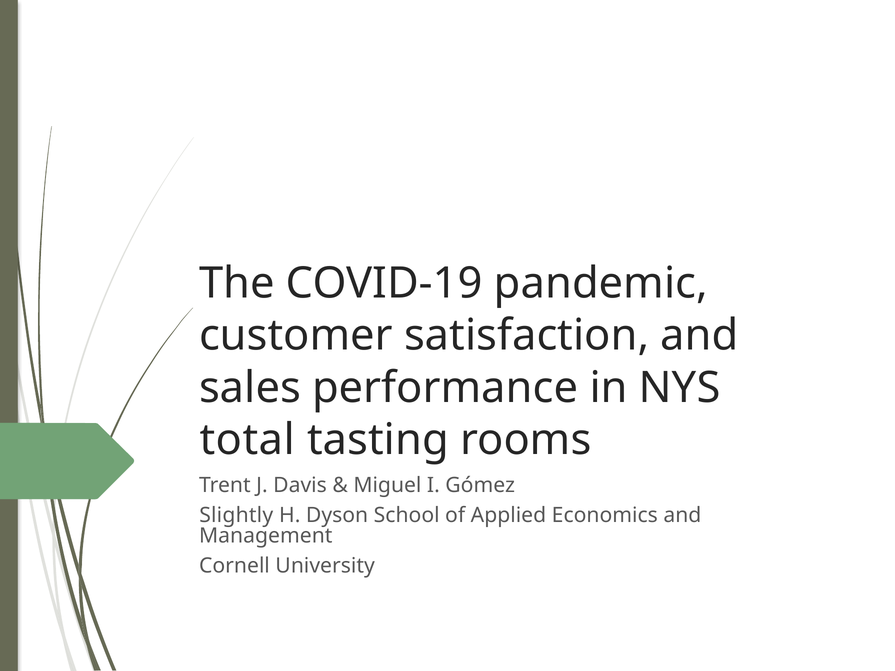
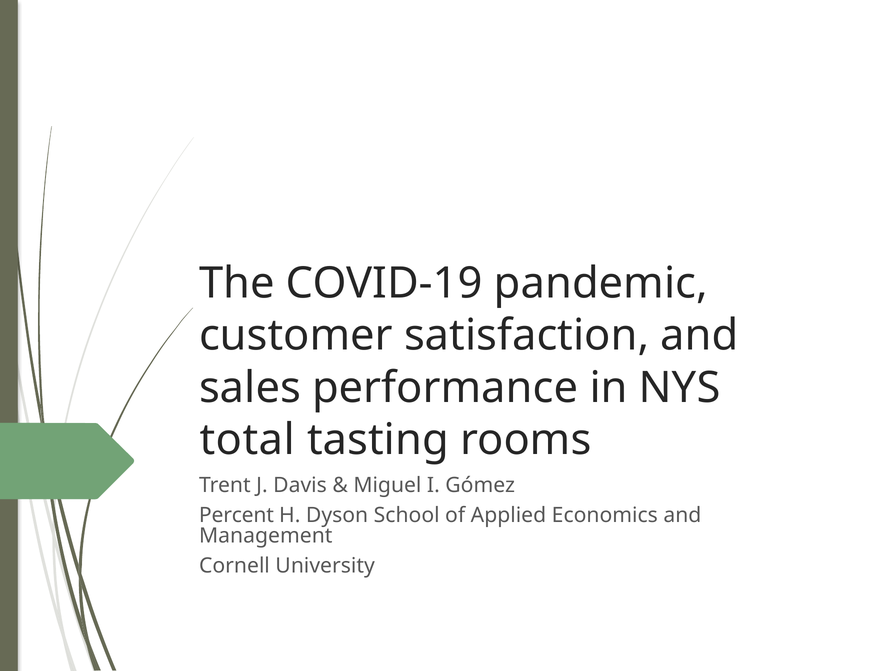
Slightly: Slightly -> Percent (236, 516)
